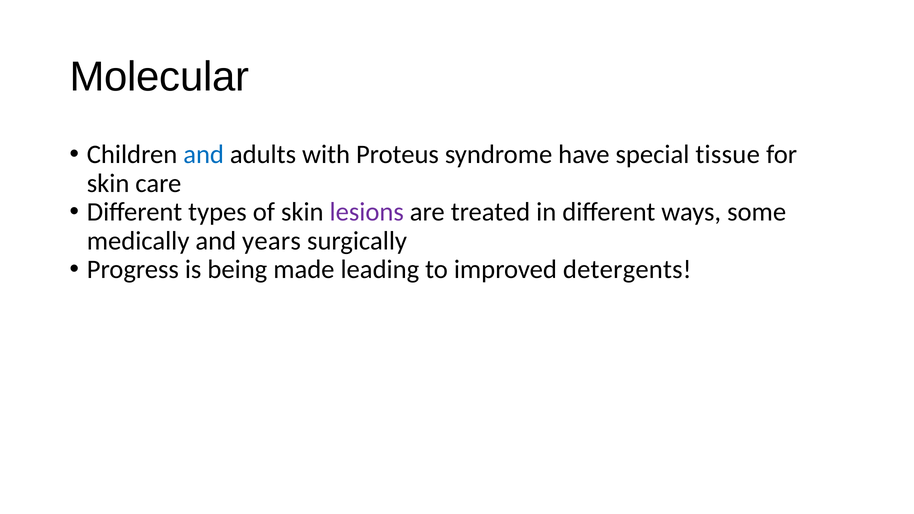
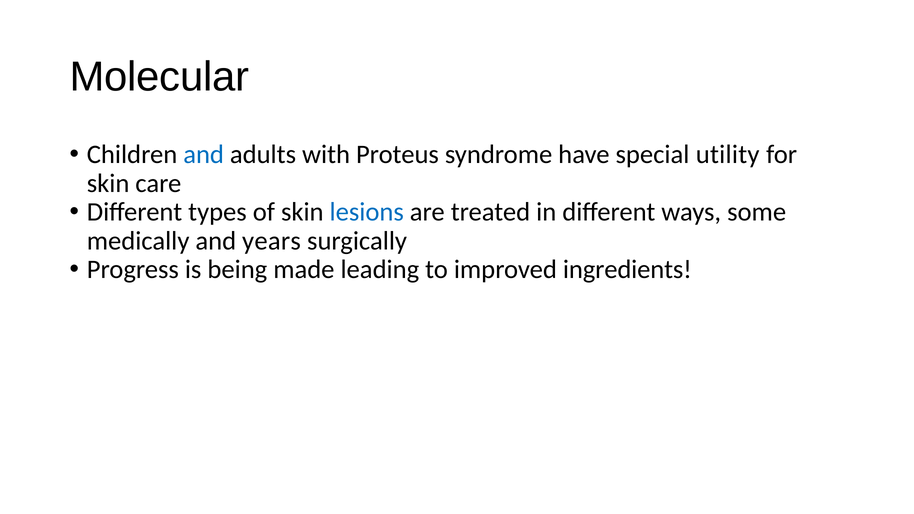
tissue: tissue -> utility (728, 155)
lesions colour: purple -> blue (367, 212)
detergents: detergents -> ingredients (627, 270)
